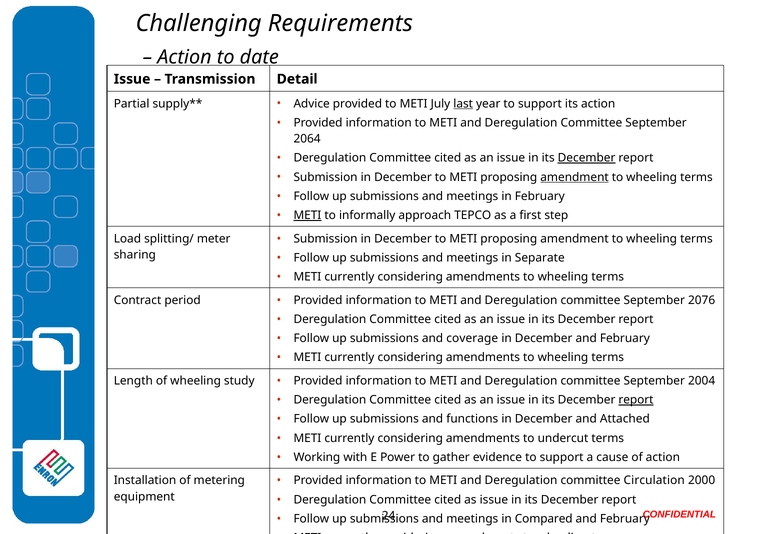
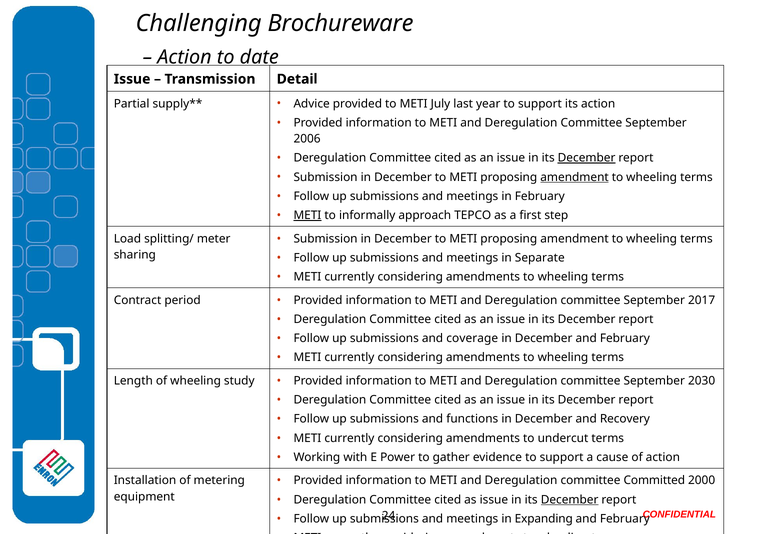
Requirements: Requirements -> Brochureware (341, 24)
last underline: present -> none (463, 104)
2064: 2064 -> 2006 (307, 139)
2076: 2076 -> 2017 (702, 300)
2004: 2004 -> 2030 (702, 381)
report underline: present -> none (636, 400)
Attached: Attached -> Recovery (625, 419)
Circulation: Circulation -> Committed (654, 481)
December underline: none -> present (570, 500)
Compared: Compared -> Expanding (544, 519)
